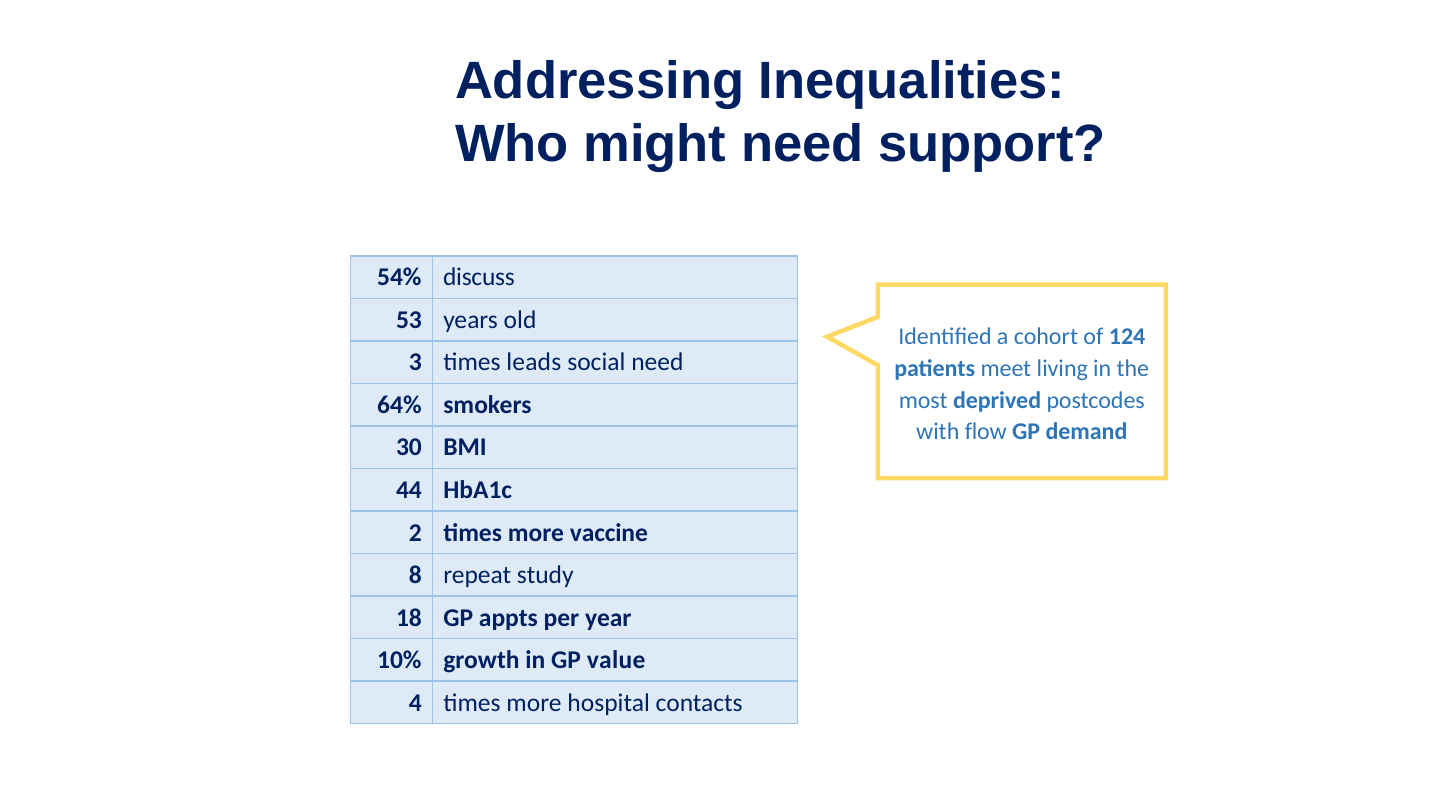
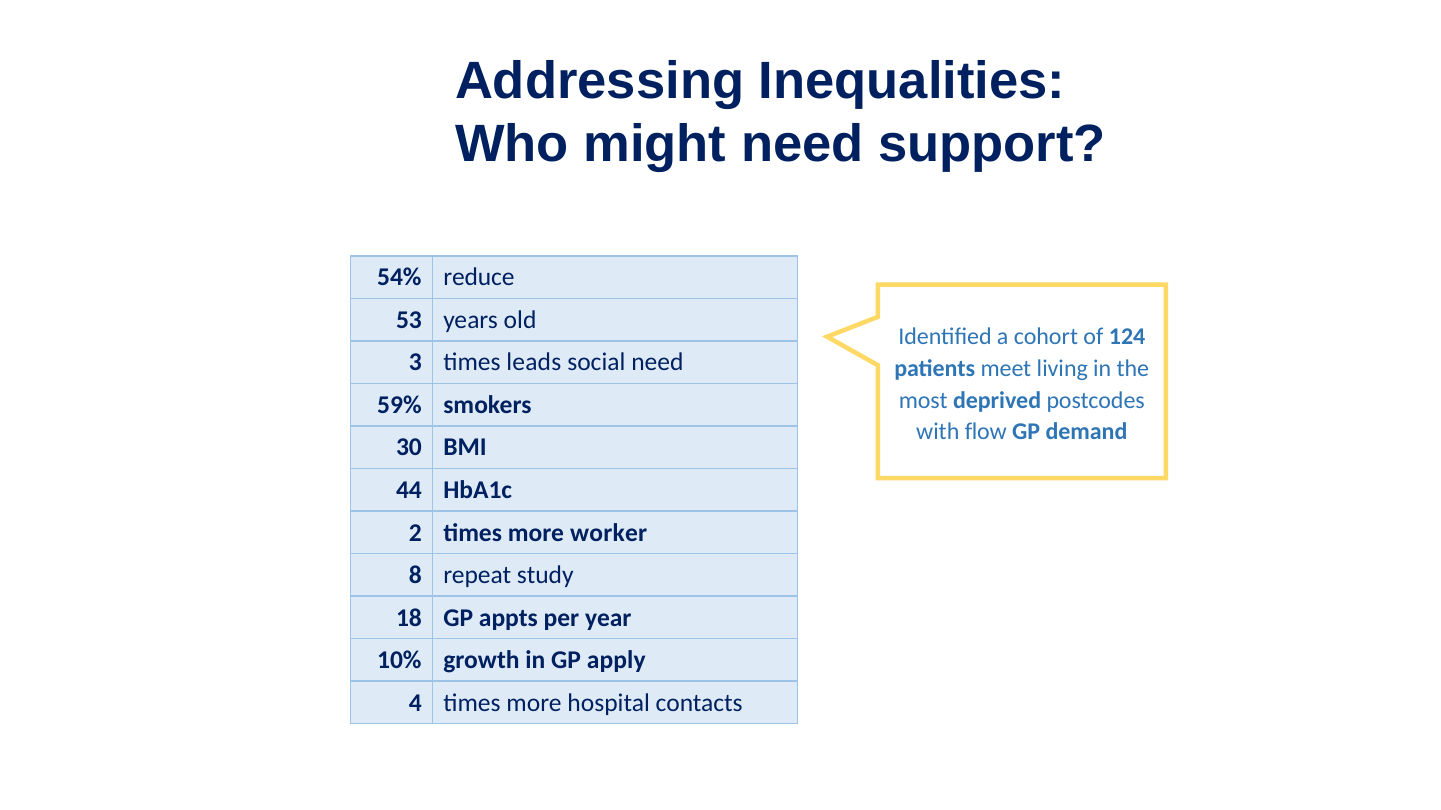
discuss: discuss -> reduce (479, 278)
64%: 64% -> 59% (399, 405)
vaccine: vaccine -> worker (609, 533)
value: value -> apply (616, 661)
